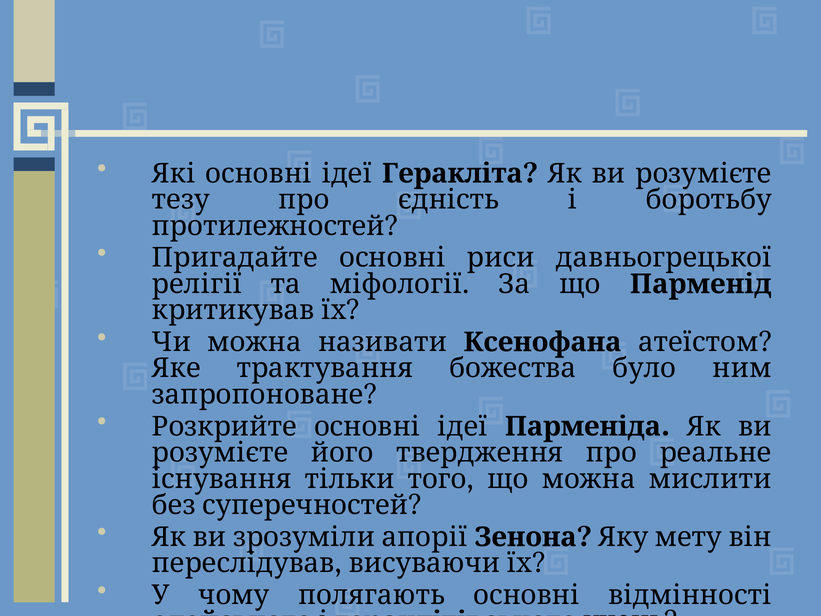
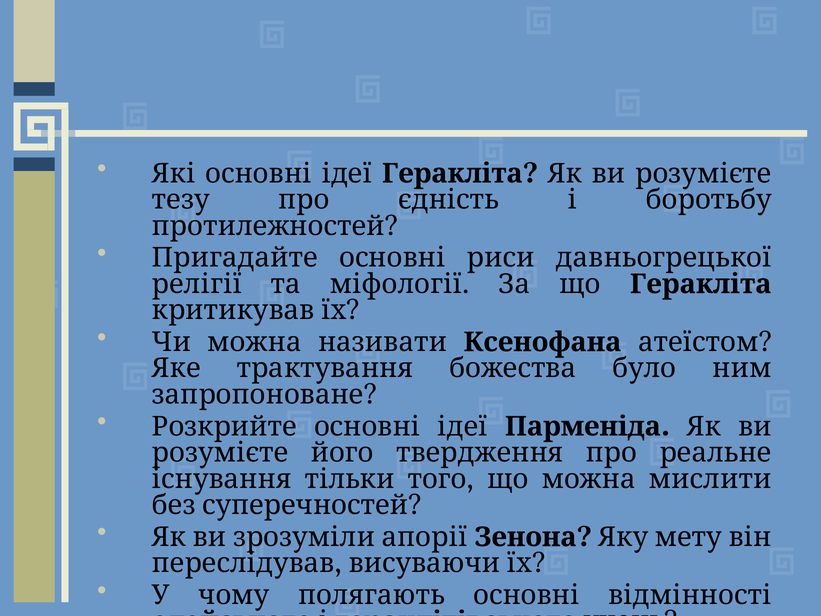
що Парменід: Парменід -> Геракліта (701, 284)
